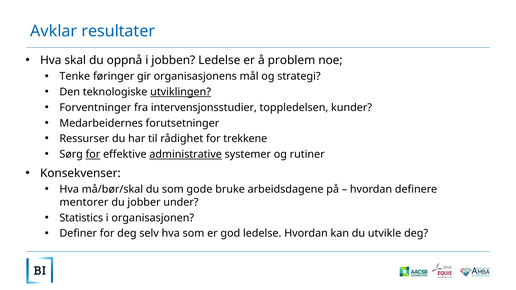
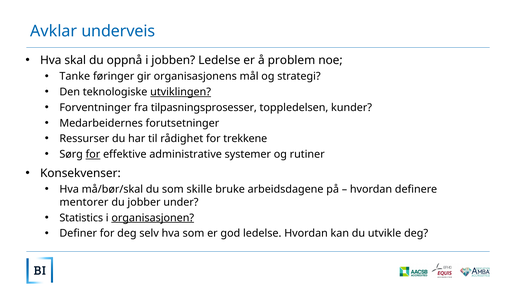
resultater: resultater -> underveis (118, 31)
Tenke: Tenke -> Tanke (75, 76)
intervensjonsstudier: intervensjonsstudier -> tilpasningsprosesser (204, 108)
administrative underline: present -> none (186, 154)
gode: gode -> skille (199, 190)
organisasjonen underline: none -> present (153, 218)
